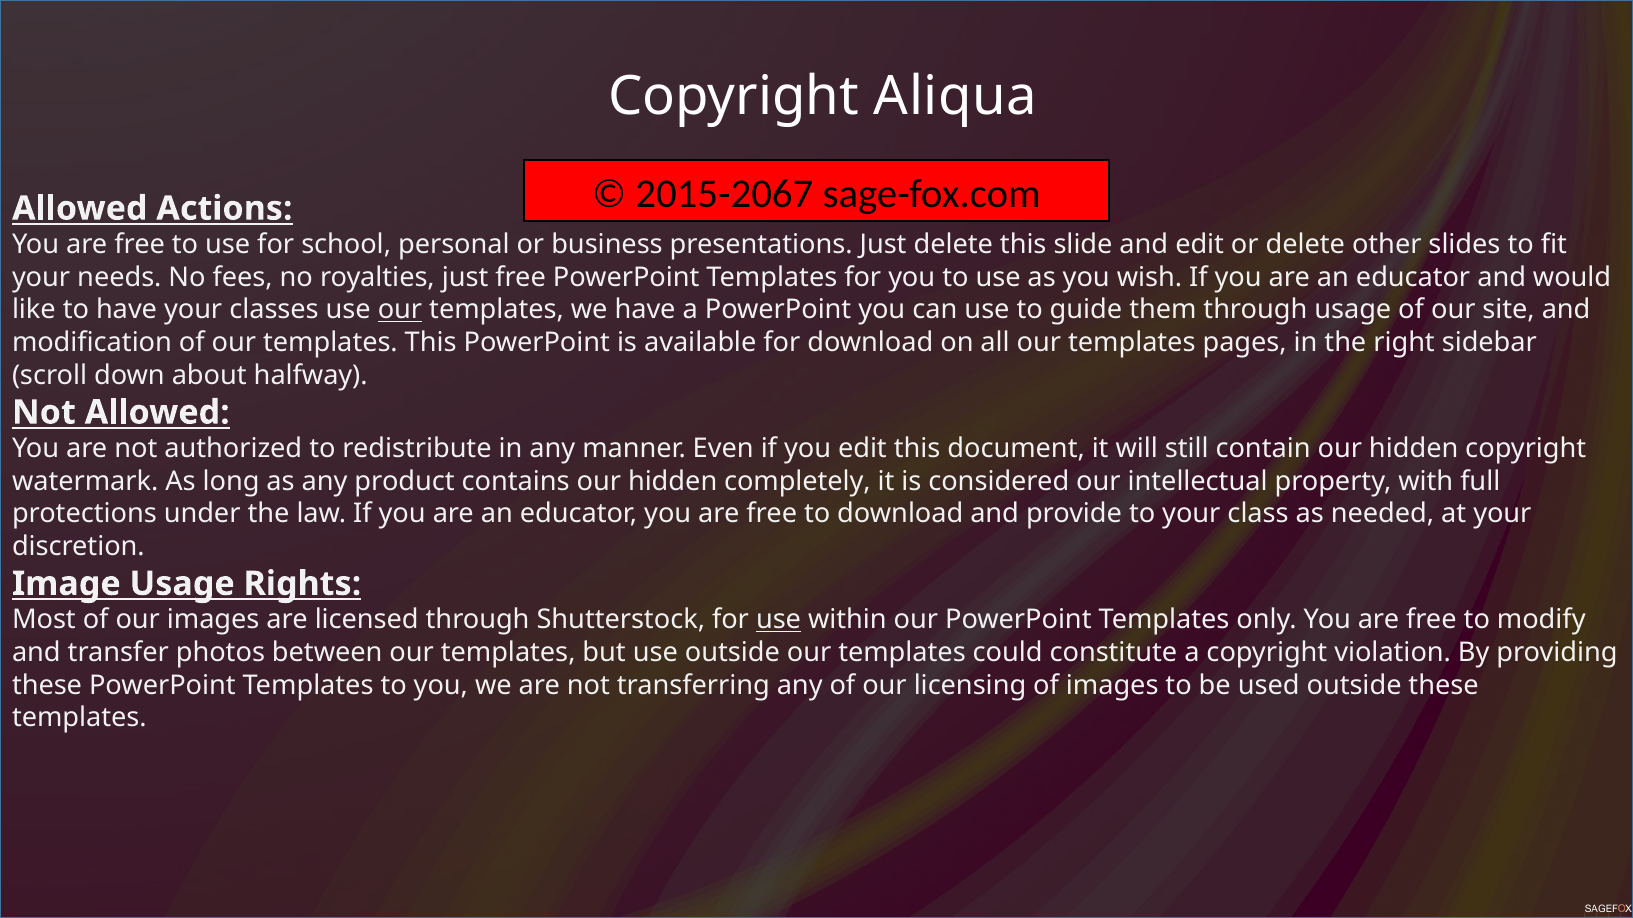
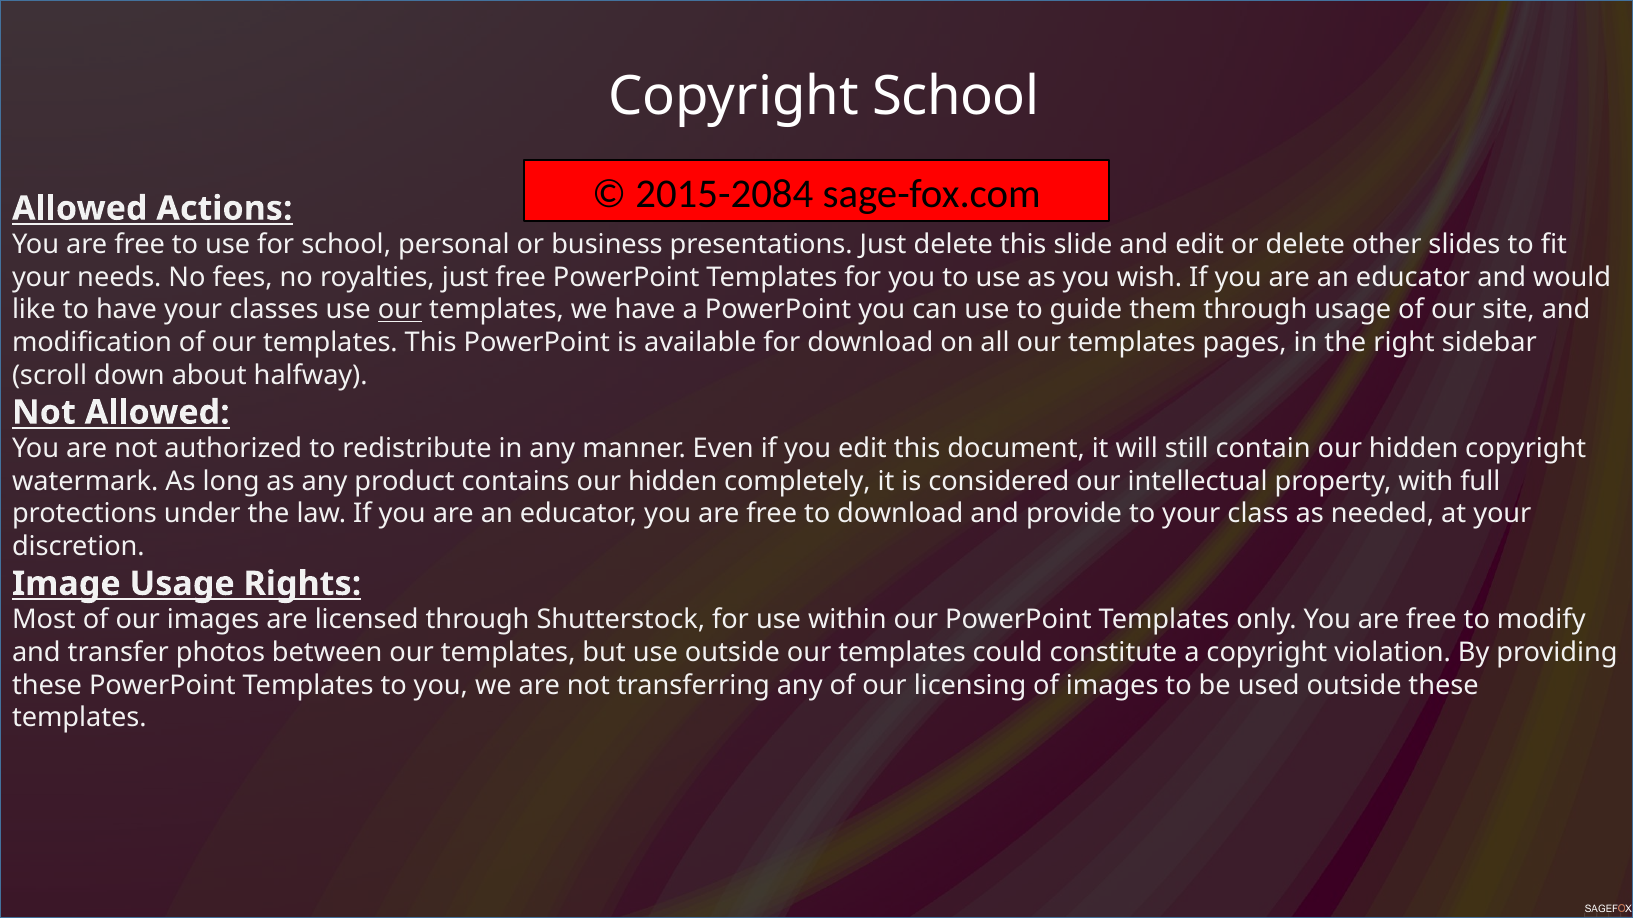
Copyright Aliqua: Aliqua -> School (956, 97)
2015-2067: 2015-2067 -> 2015-2084 (724, 194)
use underline: present -> none (779, 620)
